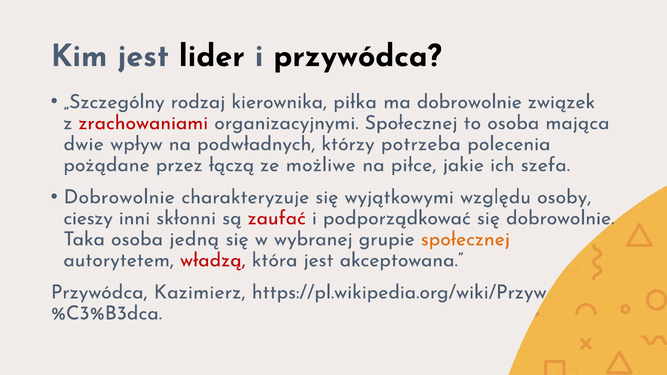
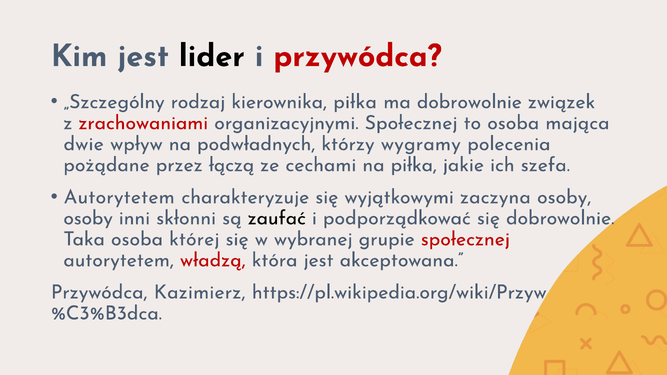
przywódca colour: black -> red (358, 56)
potrzeba: potrzeba -> wygramy (421, 144)
możliwe: możliwe -> cechami (321, 165)
na piłce: piłce -> piłka (414, 165)
Dobrowolnie: Dobrowolnie -> Autorytetem (119, 197)
względu: względu -> zaczyna (495, 197)
cieszy: cieszy -> osoby (88, 218)
zaufać colour: red -> black (277, 218)
jedną: jedną -> której (194, 239)
społecznej colour: orange -> red (465, 239)
